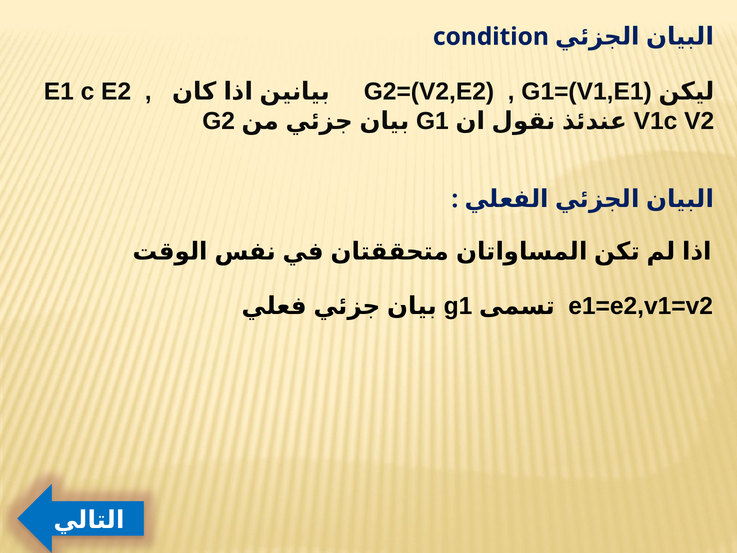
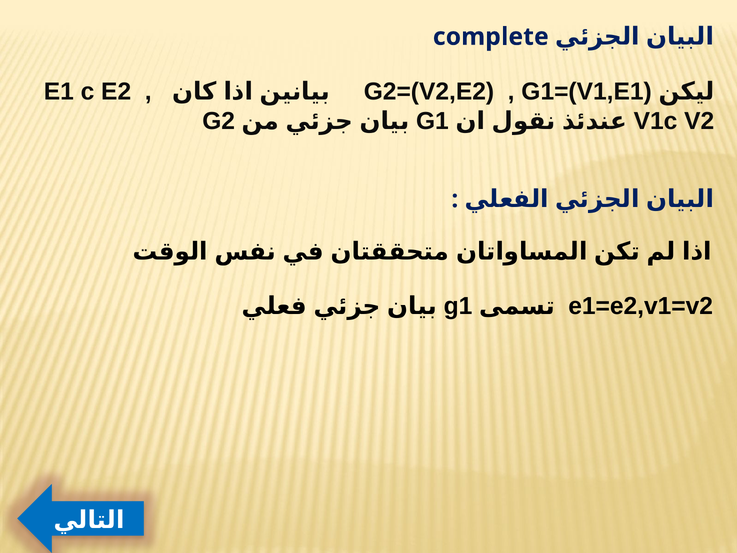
condition: condition -> complete (491, 37)
